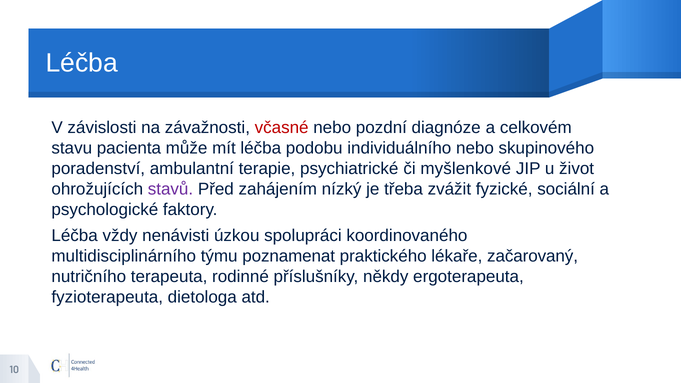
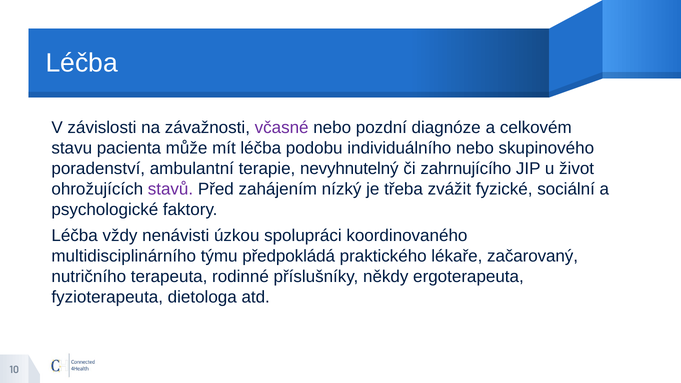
včasné colour: red -> purple (282, 128)
psychiatrické: psychiatrické -> nevyhnutelný (349, 169)
myšlenkové: myšlenkové -> zahrnujícího (466, 169)
poznamenat: poznamenat -> předpokládá (289, 256)
